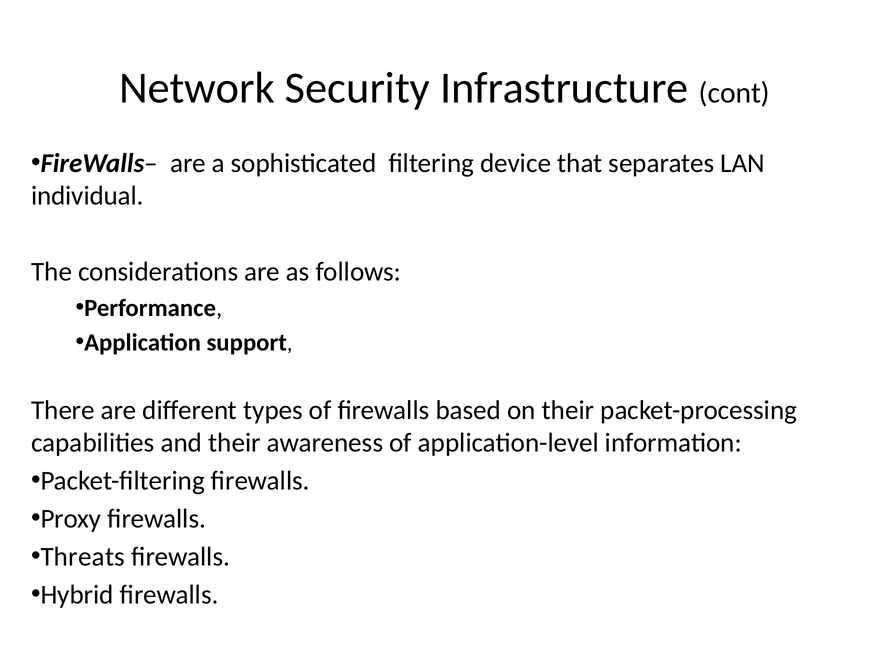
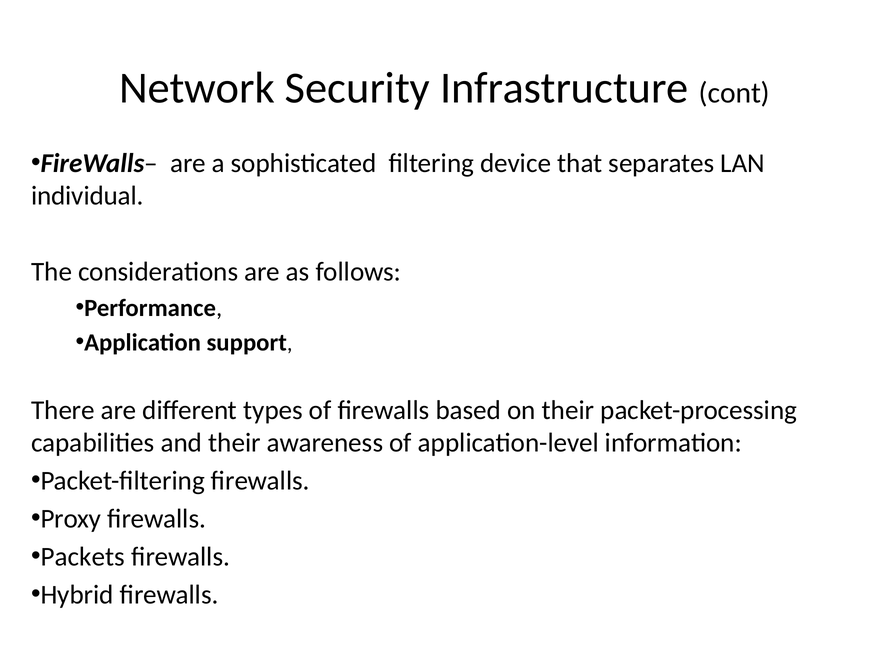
Threats: Threats -> Packets (83, 557)
